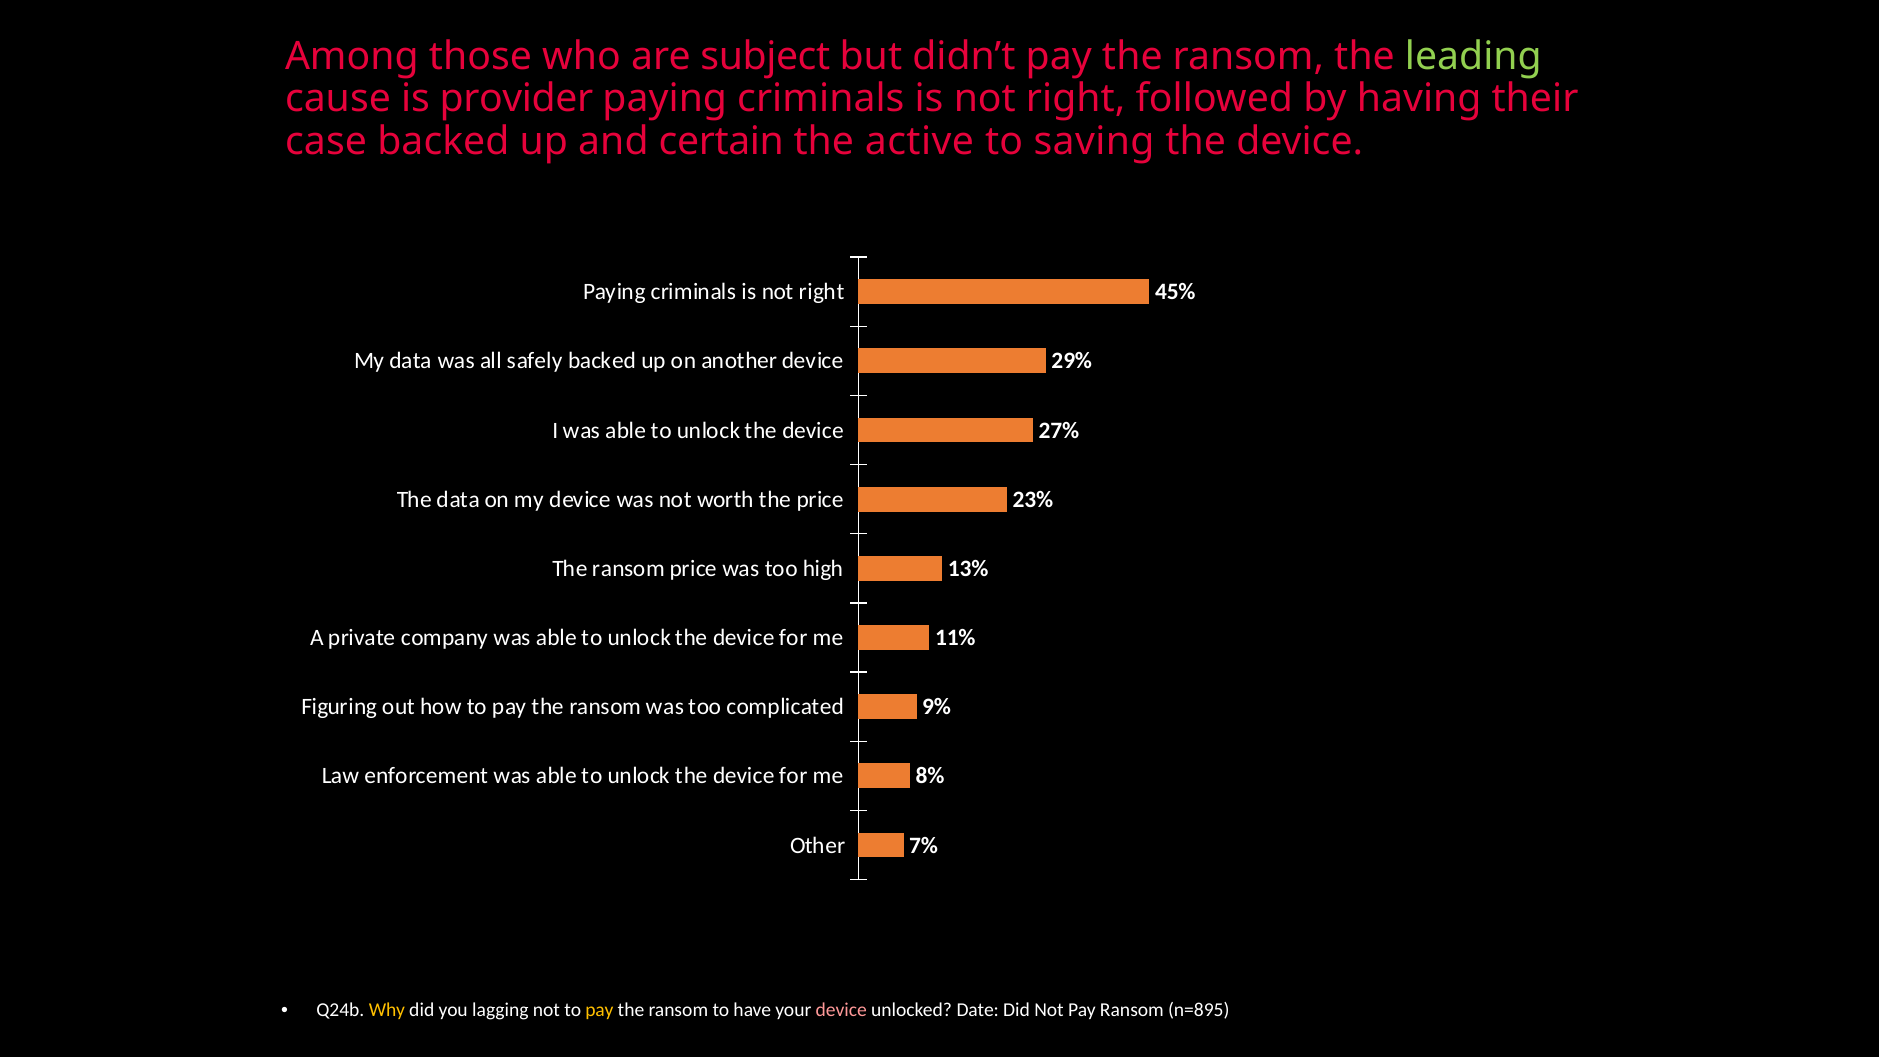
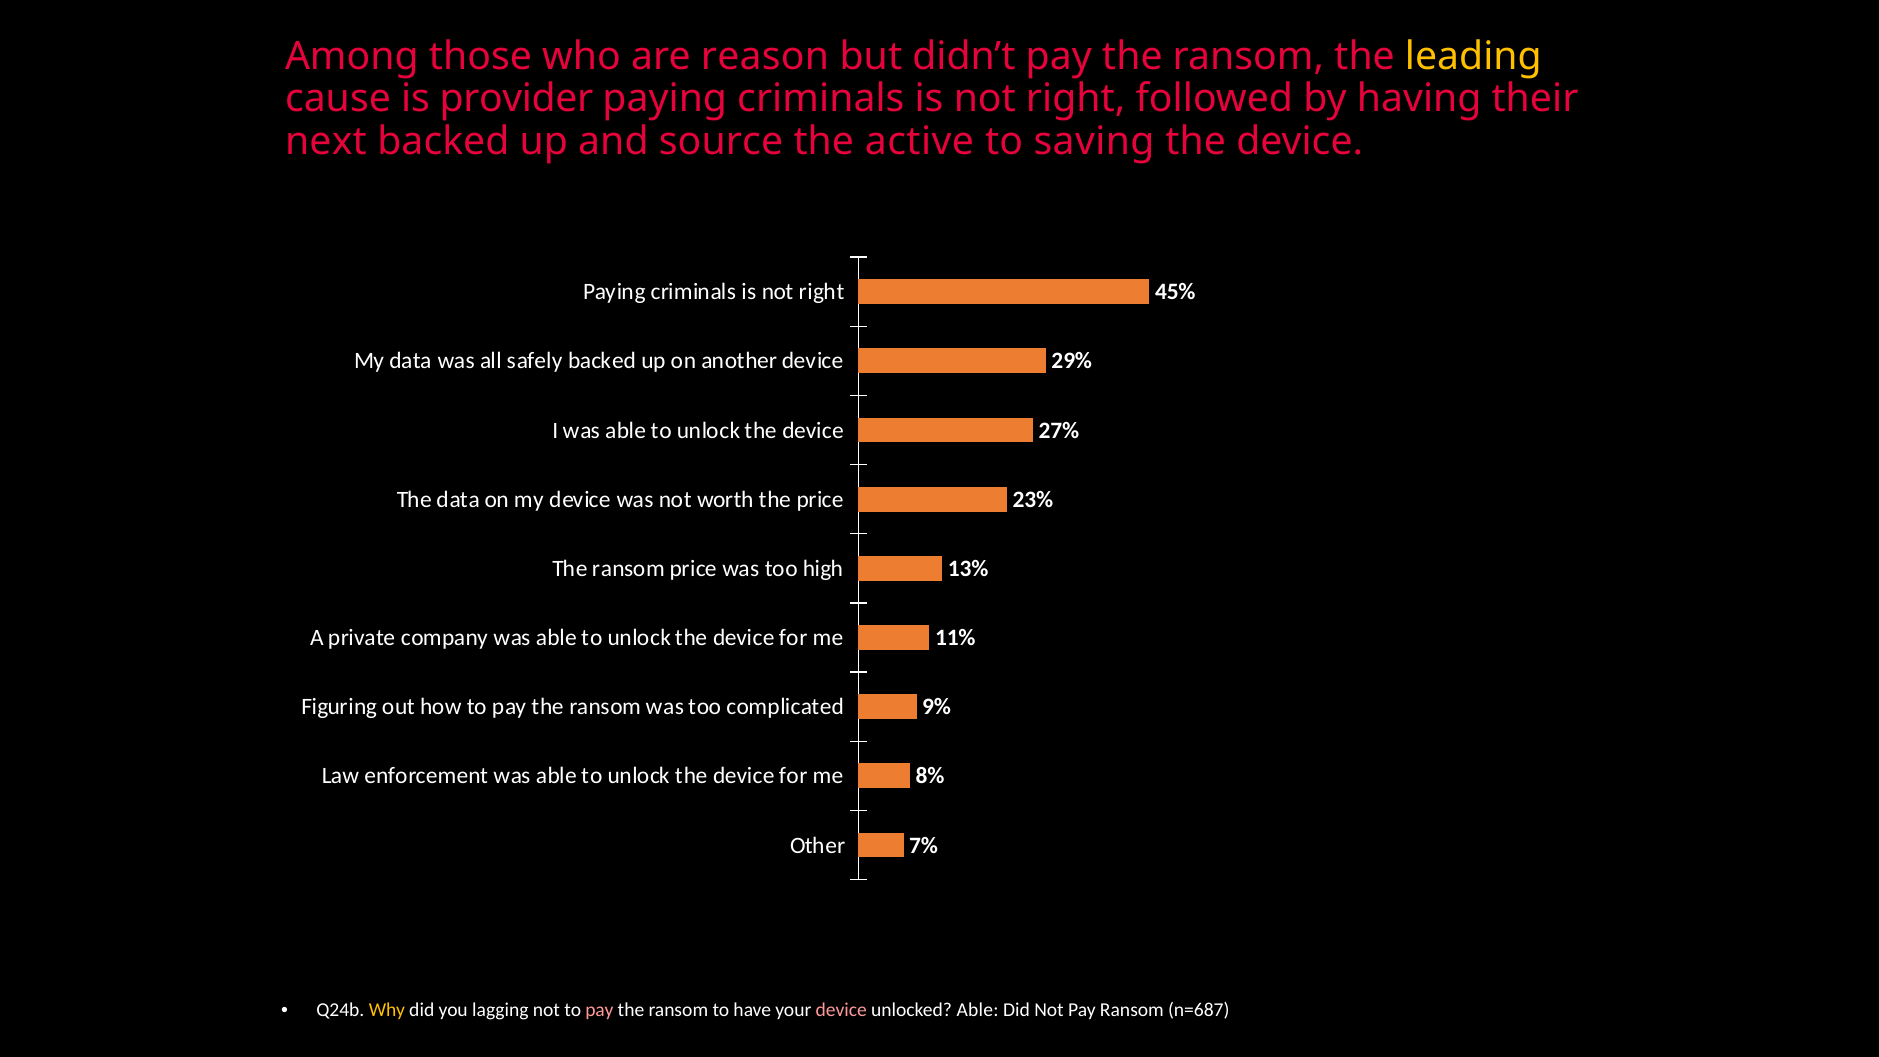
subject: subject -> reason (765, 57)
leading colour: light green -> yellow (1473, 57)
case: case -> next (326, 141)
certain: certain -> source (721, 141)
pay colour: yellow -> pink (599, 1010)
unlocked Date: Date -> Able (978, 1010)
n=895: n=895 -> n=687 (1199, 1010)
